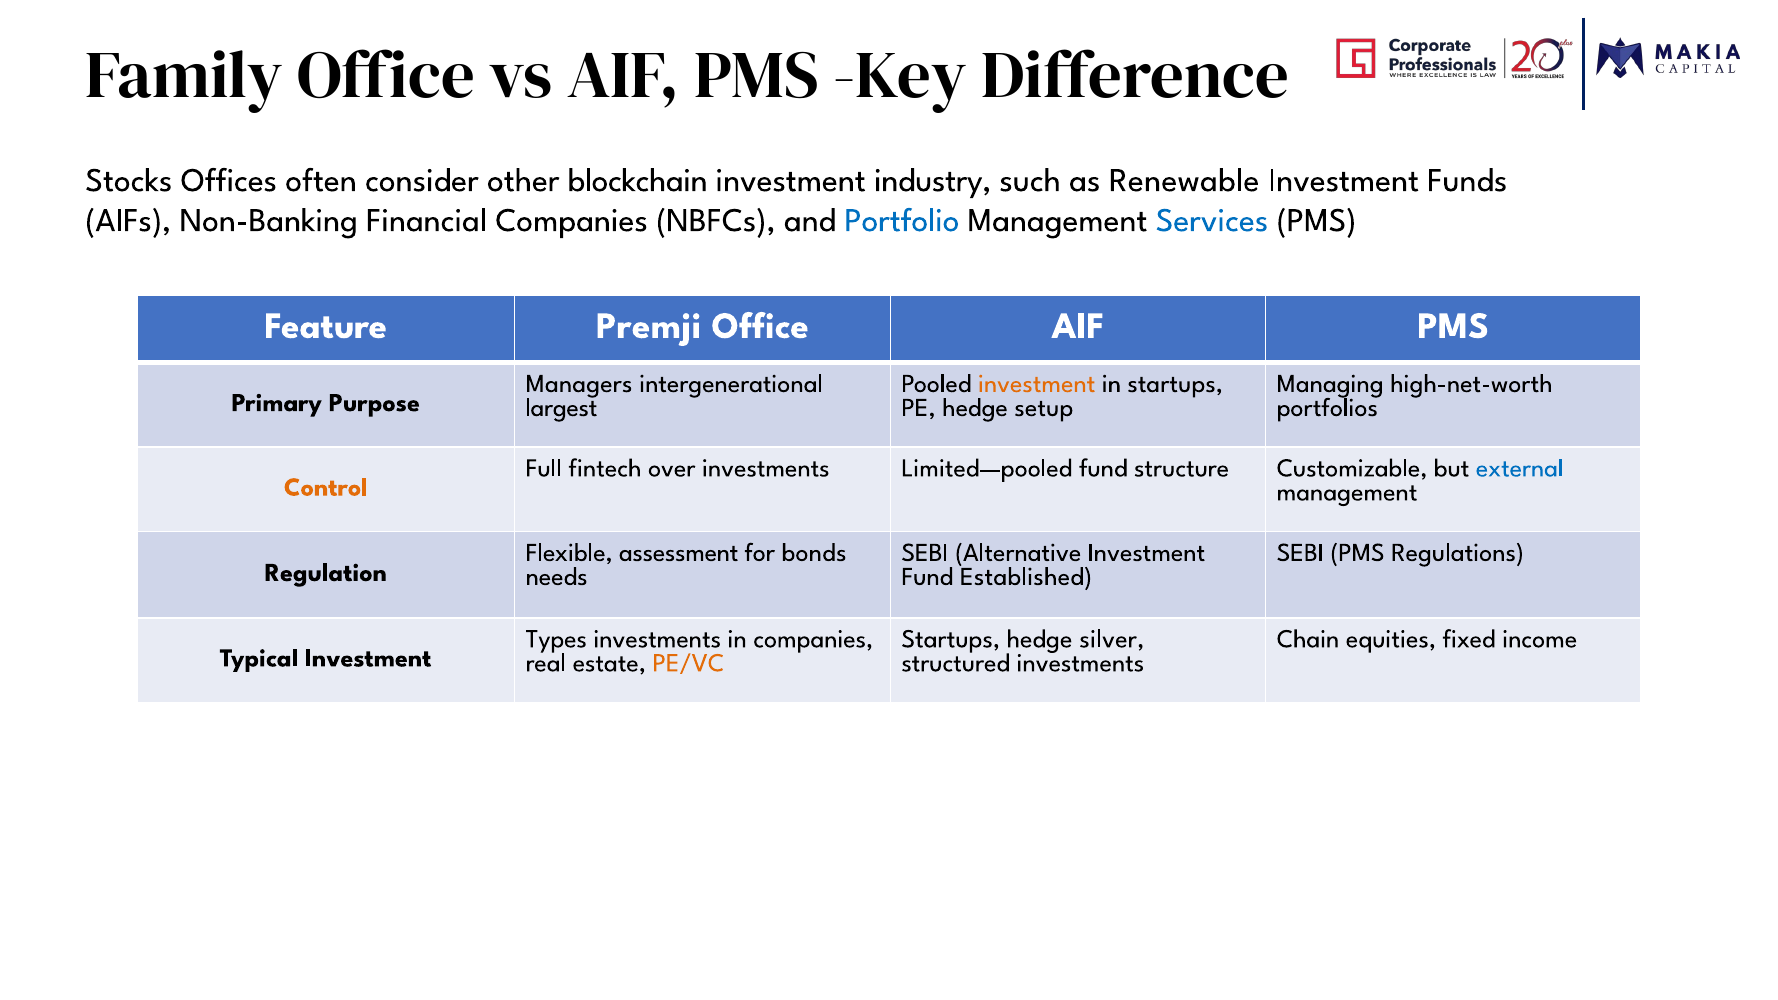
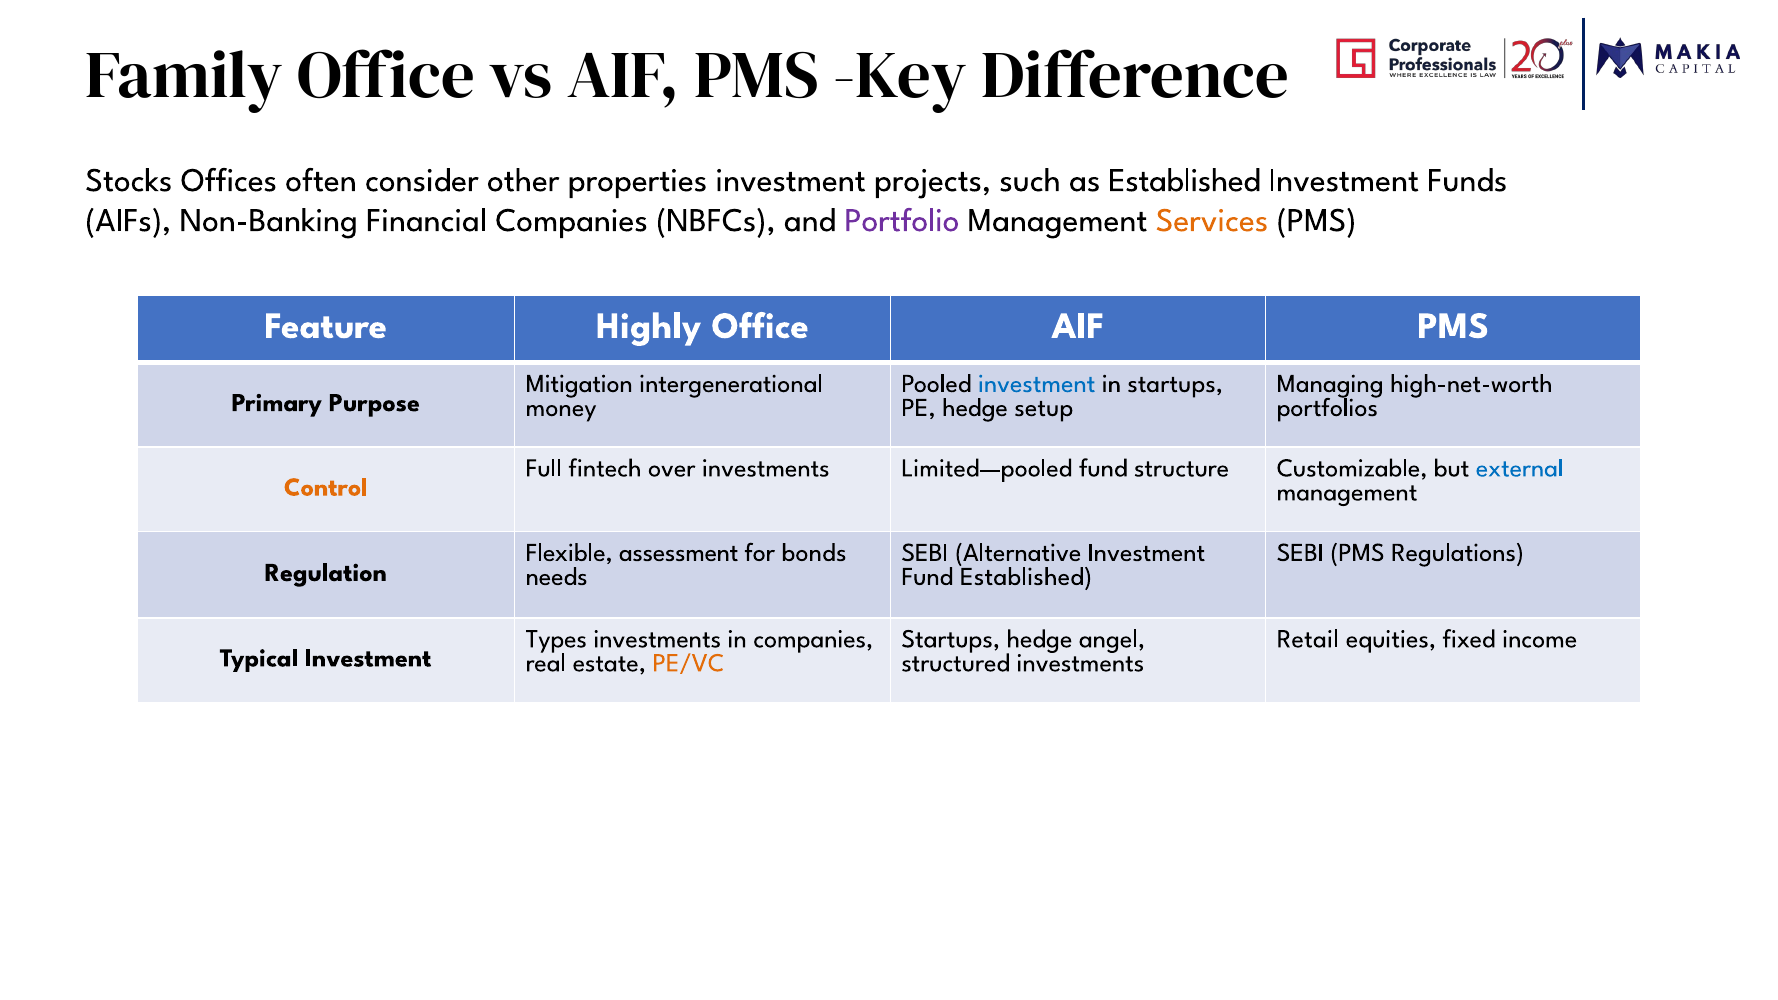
blockchain: blockchain -> properties (638, 180)
industry: industry -> projects (933, 180)
as Renewable: Renewable -> Established (1185, 180)
Portfolio colour: blue -> purple (902, 220)
Services colour: blue -> orange (1212, 220)
Premji: Premji -> Highly (649, 326)
Managers: Managers -> Mitigation (579, 383)
investment colour: orange -> blue (1037, 383)
largest: largest -> money (561, 407)
silver: silver -> angel (1112, 639)
Chain: Chain -> Retail (1308, 639)
